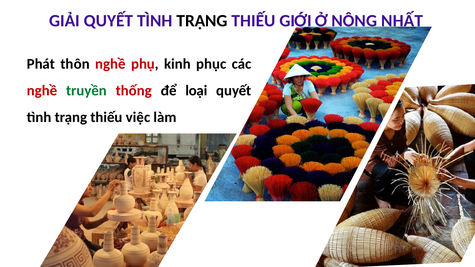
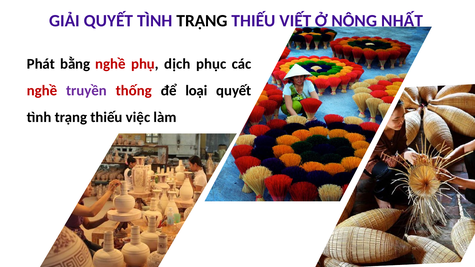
GIỚI: GIỚI -> VIẾT (295, 21)
thôn: thôn -> bằng (75, 64)
kinh: kinh -> dịch (177, 64)
truyền colour: green -> purple (86, 91)
